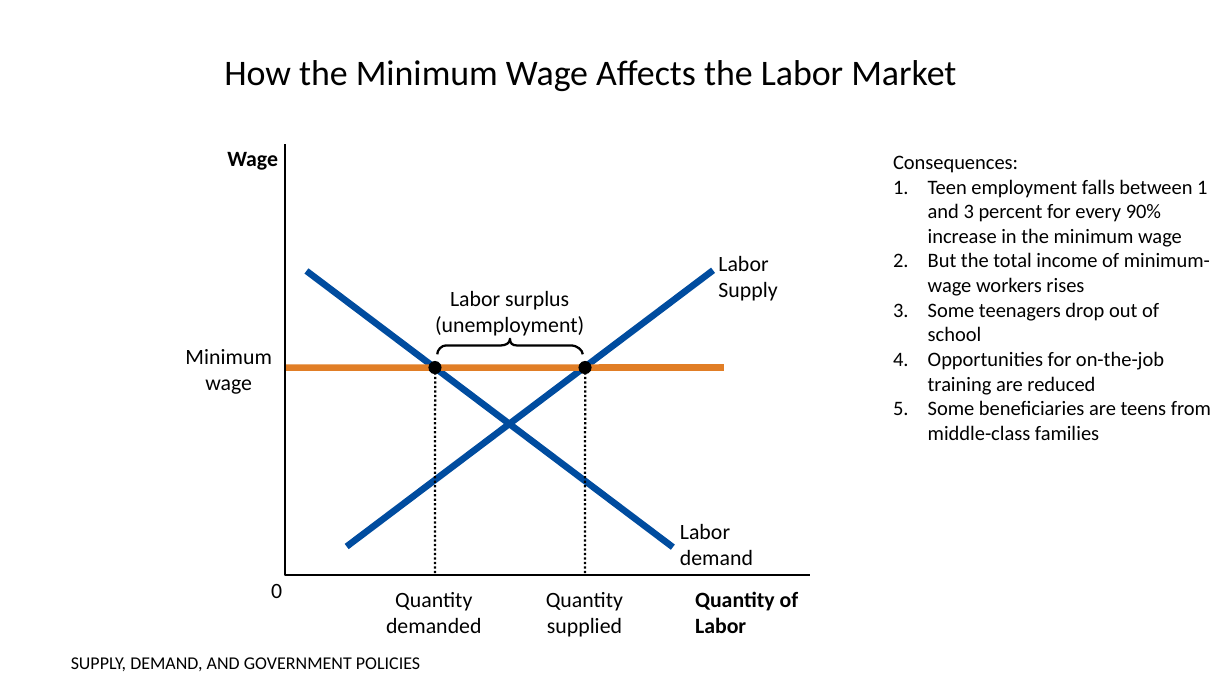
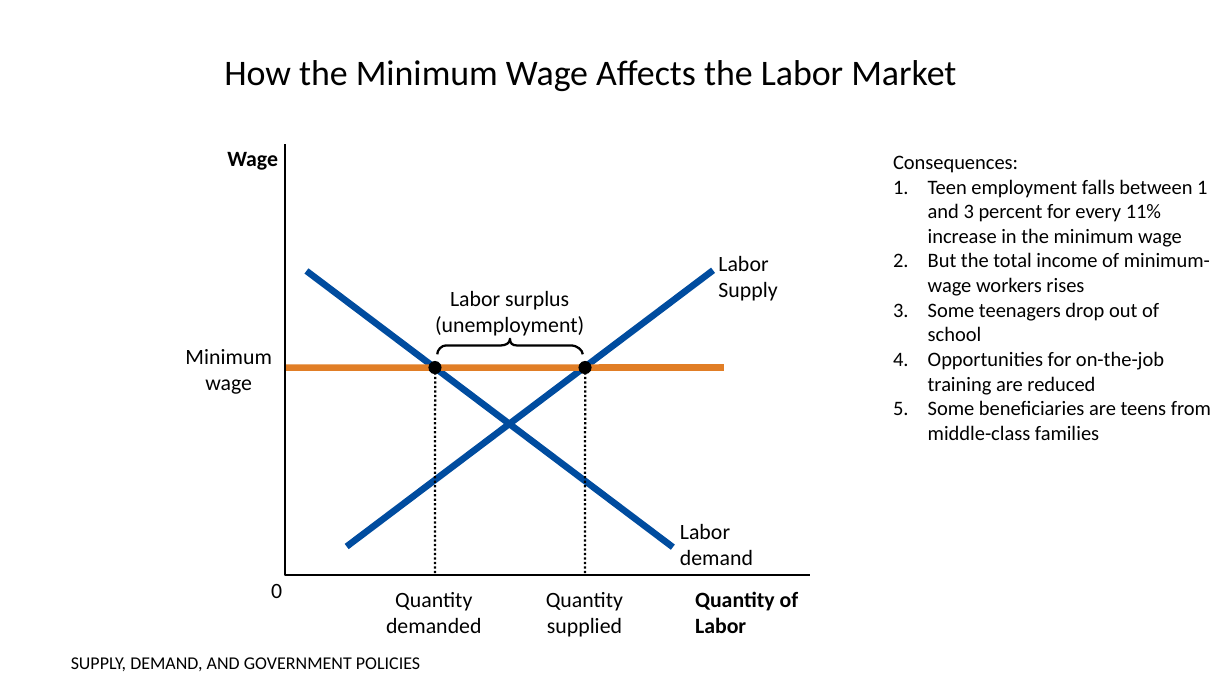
90%: 90% -> 11% (1143, 212)
